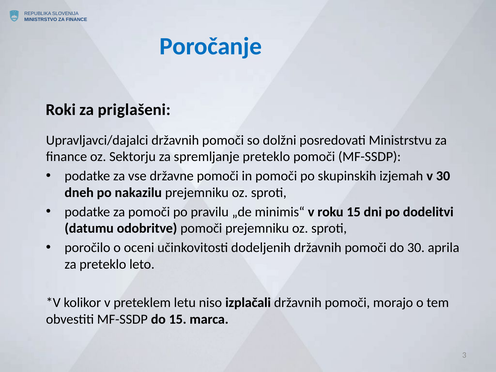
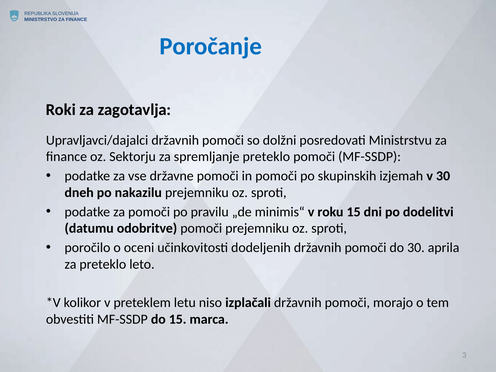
priglašeni: priglašeni -> zagotavlja (134, 110)
